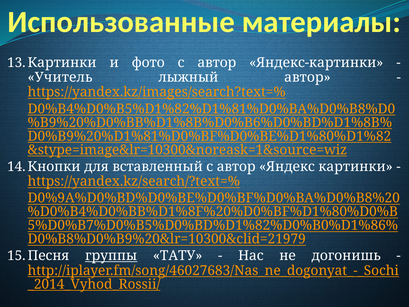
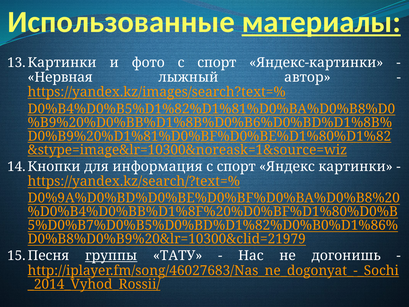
материалы underline: none -> present (321, 22)
фото с автор: автор -> спорт (217, 63)
Учитель: Учитель -> Нервная (60, 77)
вставленный: вставленный -> информация (158, 166)
автор: автор -> спорт (236, 166)
